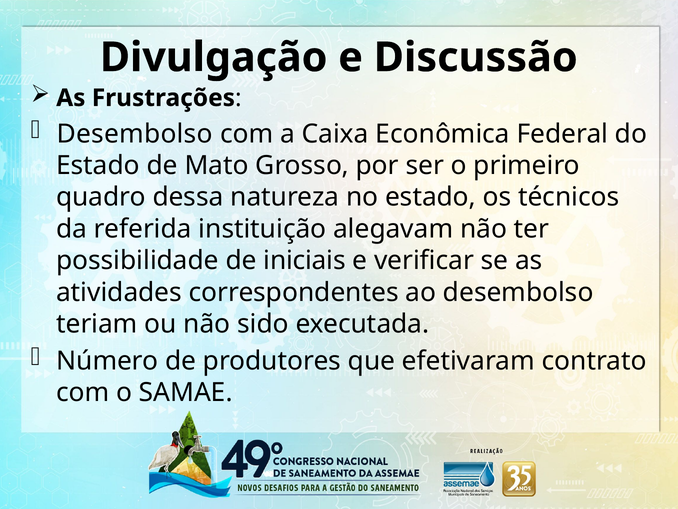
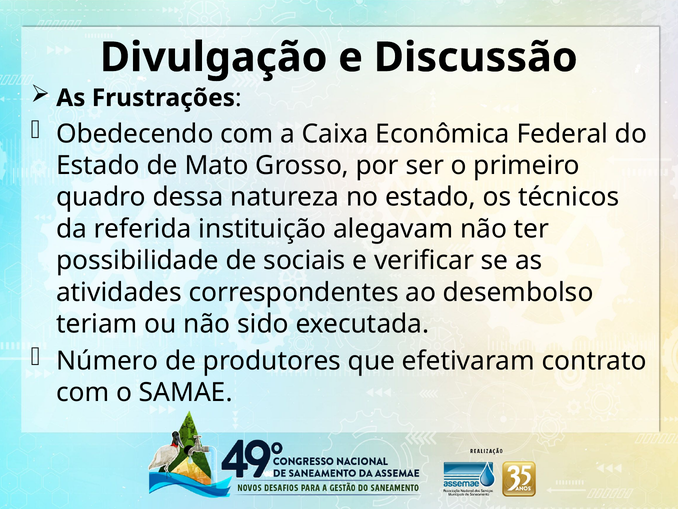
Desembolso: Desembolso -> Obedecendo (135, 134)
iniciais: iniciais -> sociais (304, 260)
